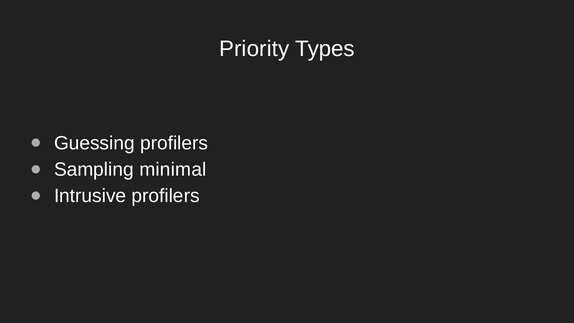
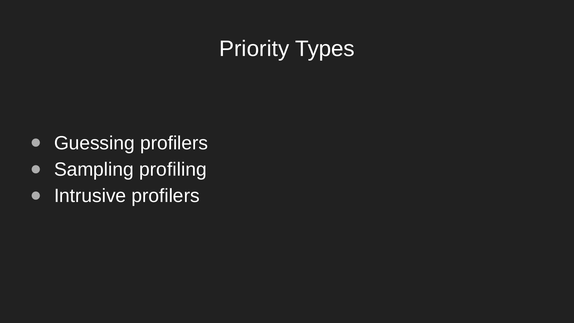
minimal: minimal -> profiling (173, 169)
